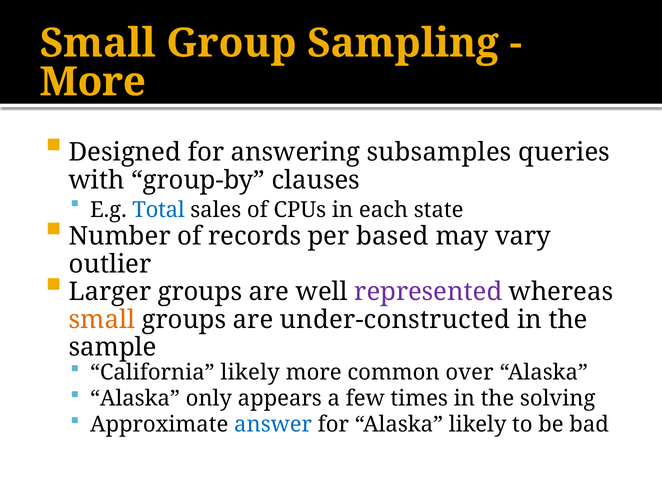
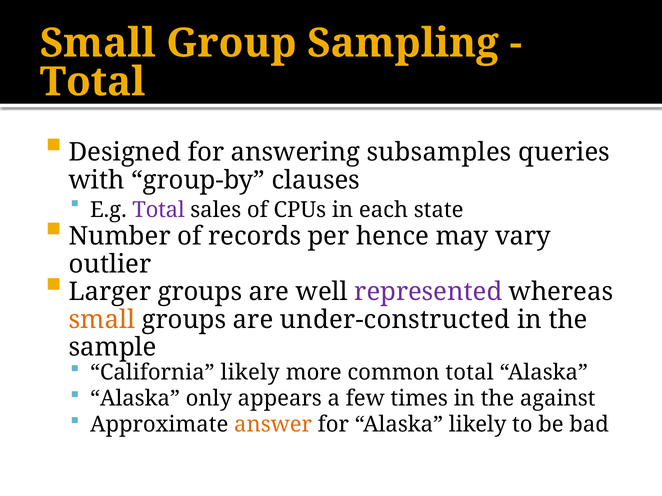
More: More -> Total (93, 82)
Total colour: blue -> purple (159, 210)
based: based -> hence (393, 236)
common over: over -> total (469, 373)
solving: solving -> against (558, 399)
answer colour: blue -> orange (273, 425)
